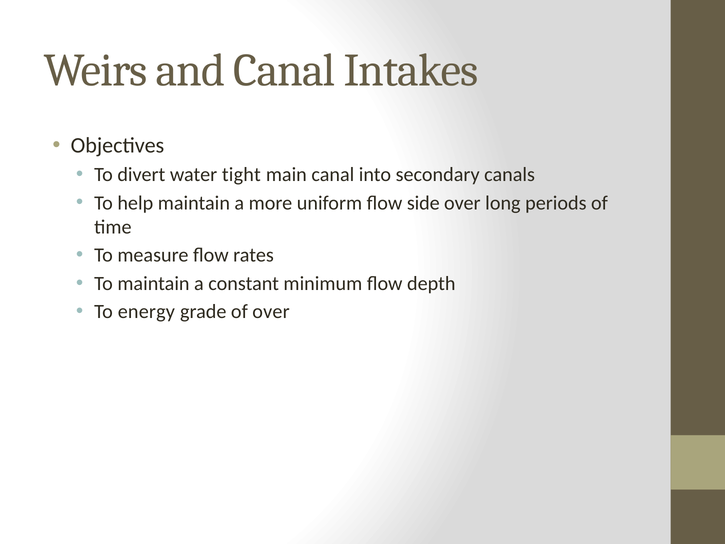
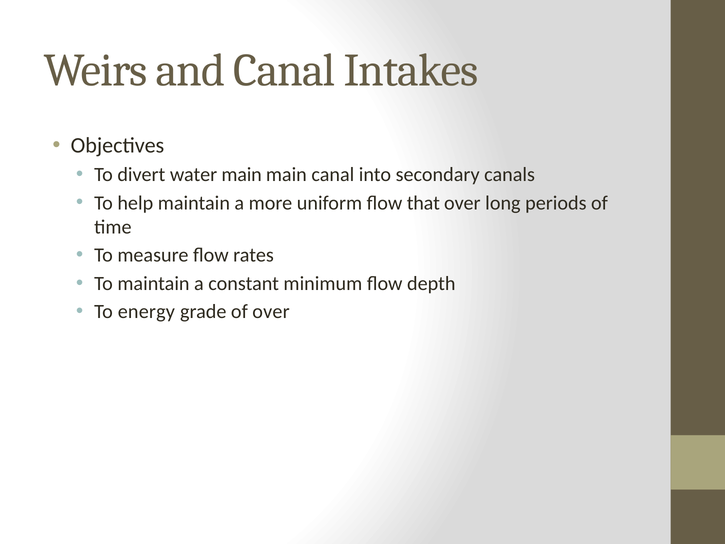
water tight: tight -> main (242, 175)
side: side -> that (423, 203)
